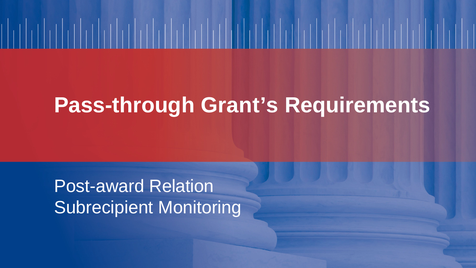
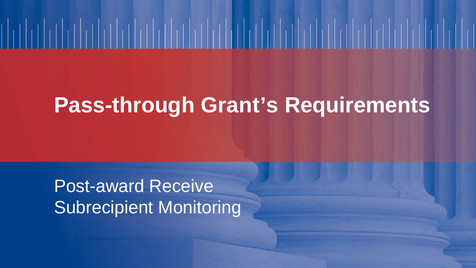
Relation: Relation -> Receive (181, 186)
